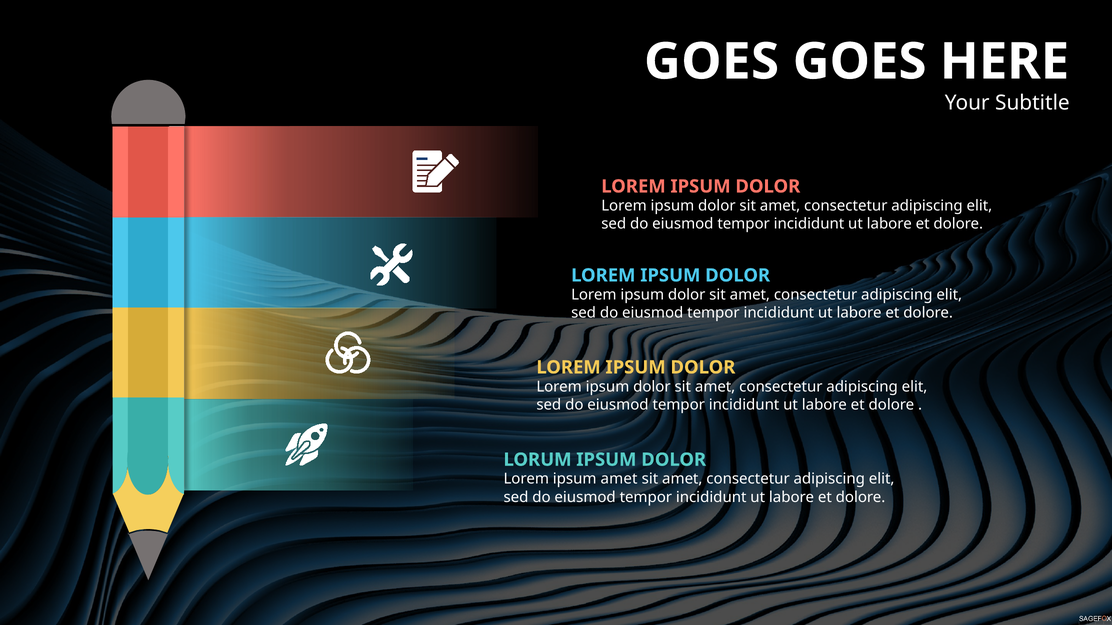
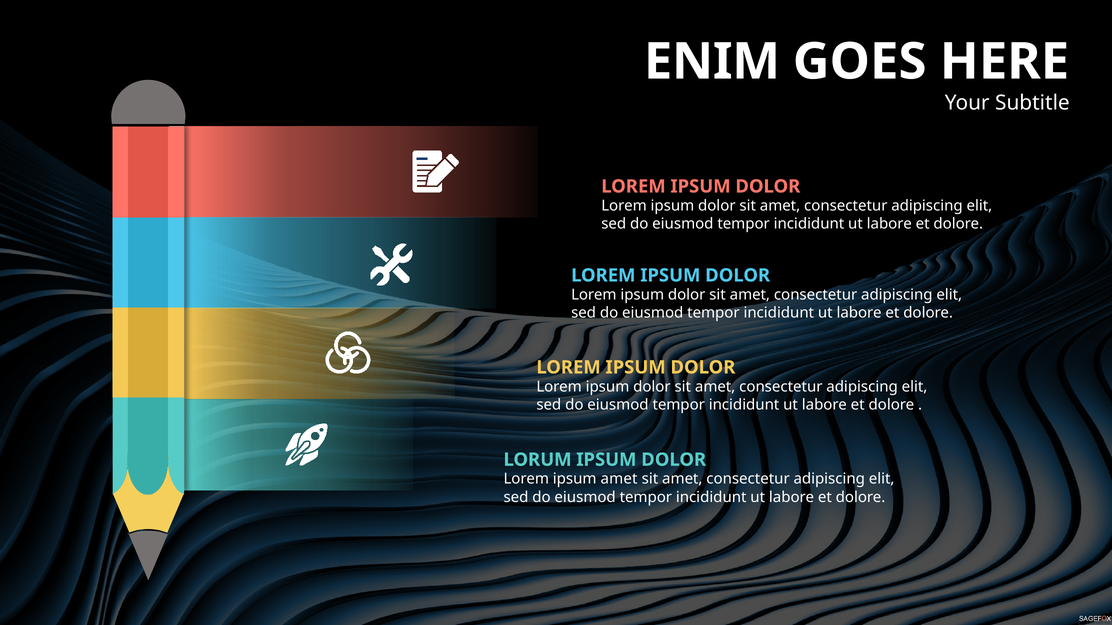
GOES: GOES -> ENIM (712, 62)
